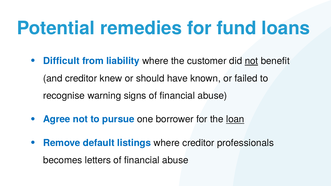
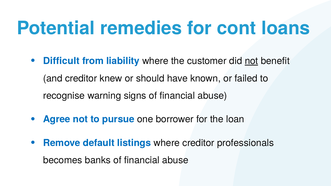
fund: fund -> cont (237, 28)
loan underline: present -> none (235, 119)
letters: letters -> banks (98, 160)
